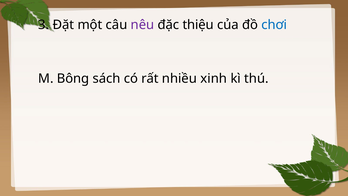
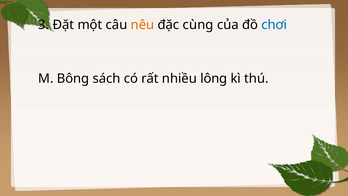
nêu colour: purple -> orange (142, 25)
thiệu: thiệu -> cùng (198, 25)
xinh: xinh -> lông (214, 78)
